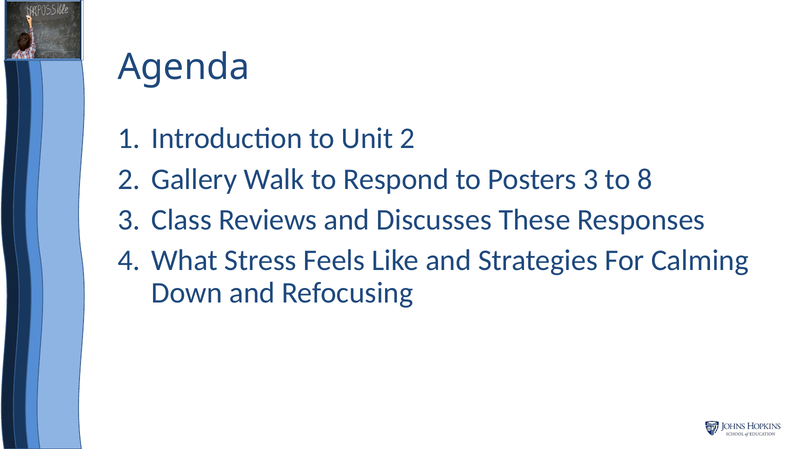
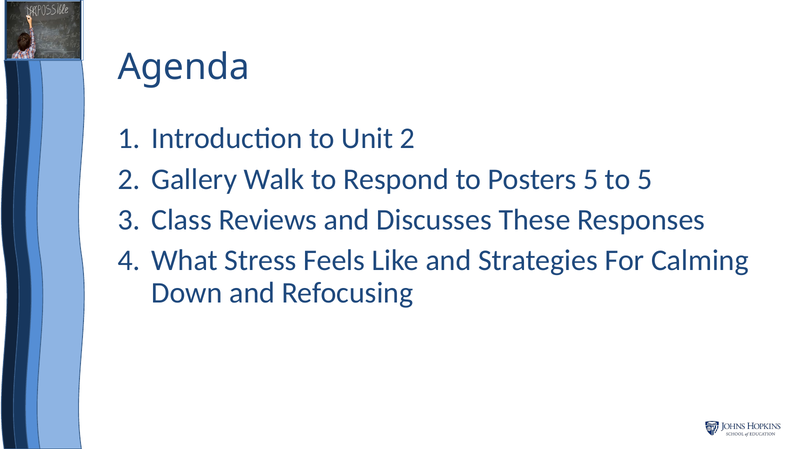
Posters 3: 3 -> 5 (591, 179)
to 8: 8 -> 5 (645, 179)
